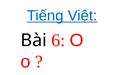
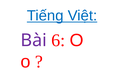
Bài colour: black -> purple (34, 41)
